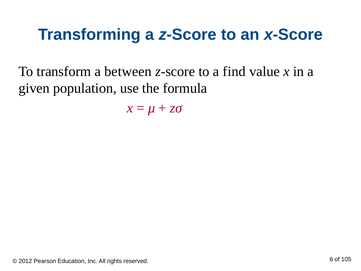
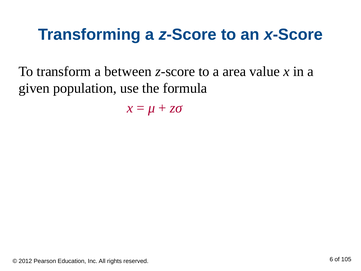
find: find -> area (234, 71)
